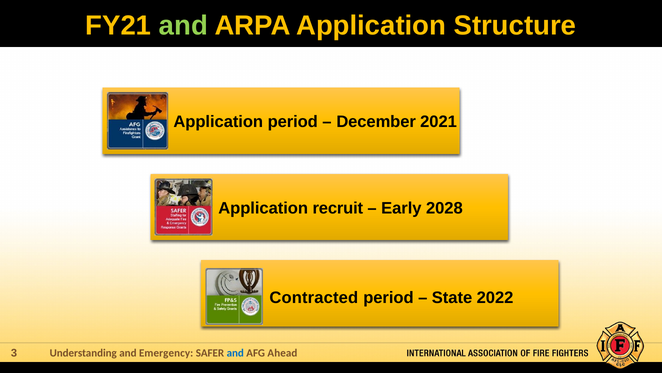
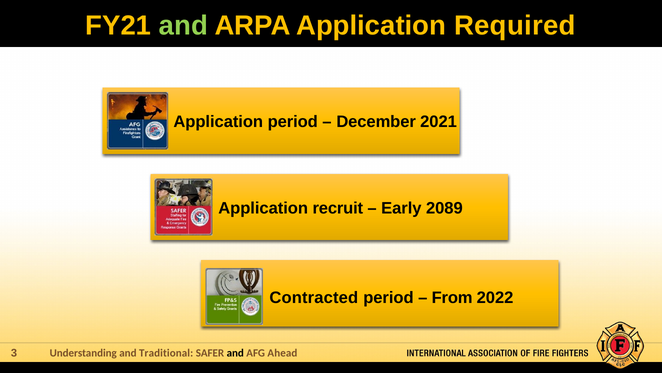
Structure: Structure -> Required (515, 25)
2028: 2028 -> 2089 (444, 208)
State: State -> From (452, 297)
Emergency: Emergency -> Traditional (166, 353)
and colour: blue -> black (235, 353)
